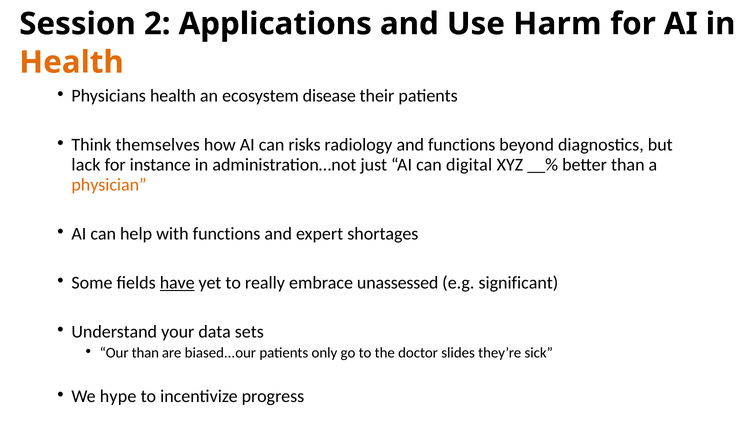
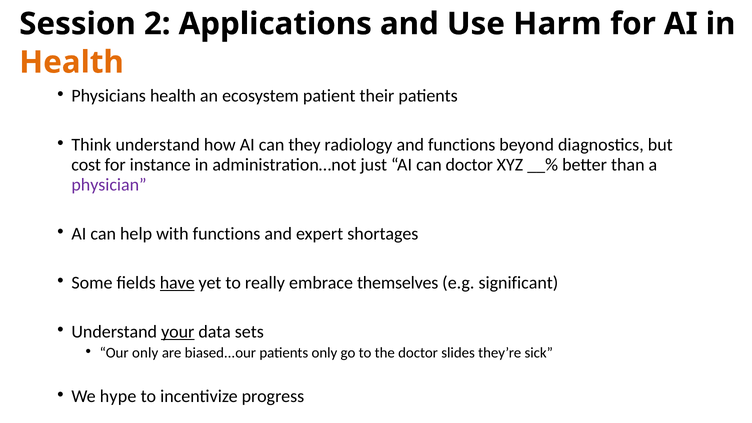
disease: disease -> patient (329, 96)
Think themselves: themselves -> understand (158, 145)
risks: risks -> they (305, 145)
lack: lack -> cost (86, 165)
can digital: digital -> doctor (469, 165)
physician colour: orange -> purple (109, 185)
unassessed: unassessed -> themselves (398, 283)
your underline: none -> present (178, 332)
Our than: than -> only (145, 353)
